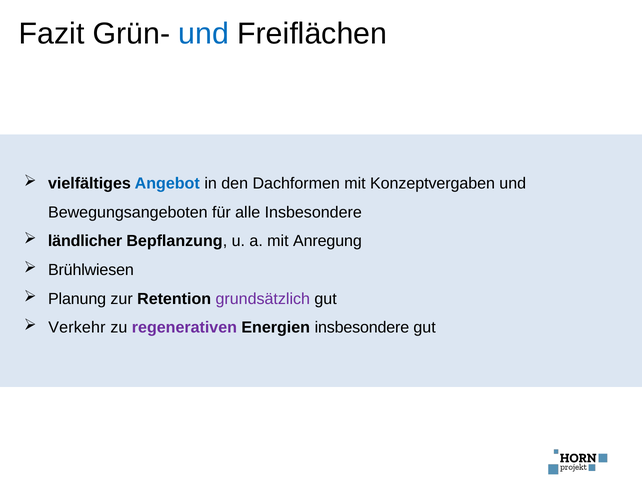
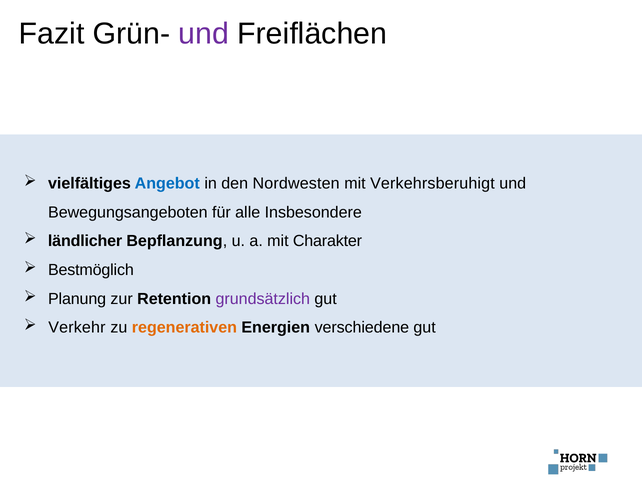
und colour: blue -> purple (204, 34)
Dachformen: Dachformen -> Nordwesten (296, 184)
Konzeptvergaben: Konzeptvergaben -> Verkehrsberuhigt (432, 184)
Anregung: Anregung -> Charakter (327, 241)
Brühlwiesen: Brühlwiesen -> Bestmöglich (91, 270)
regenerativen colour: purple -> orange (184, 328)
Energien insbesondere: insbesondere -> verschiedene (362, 328)
